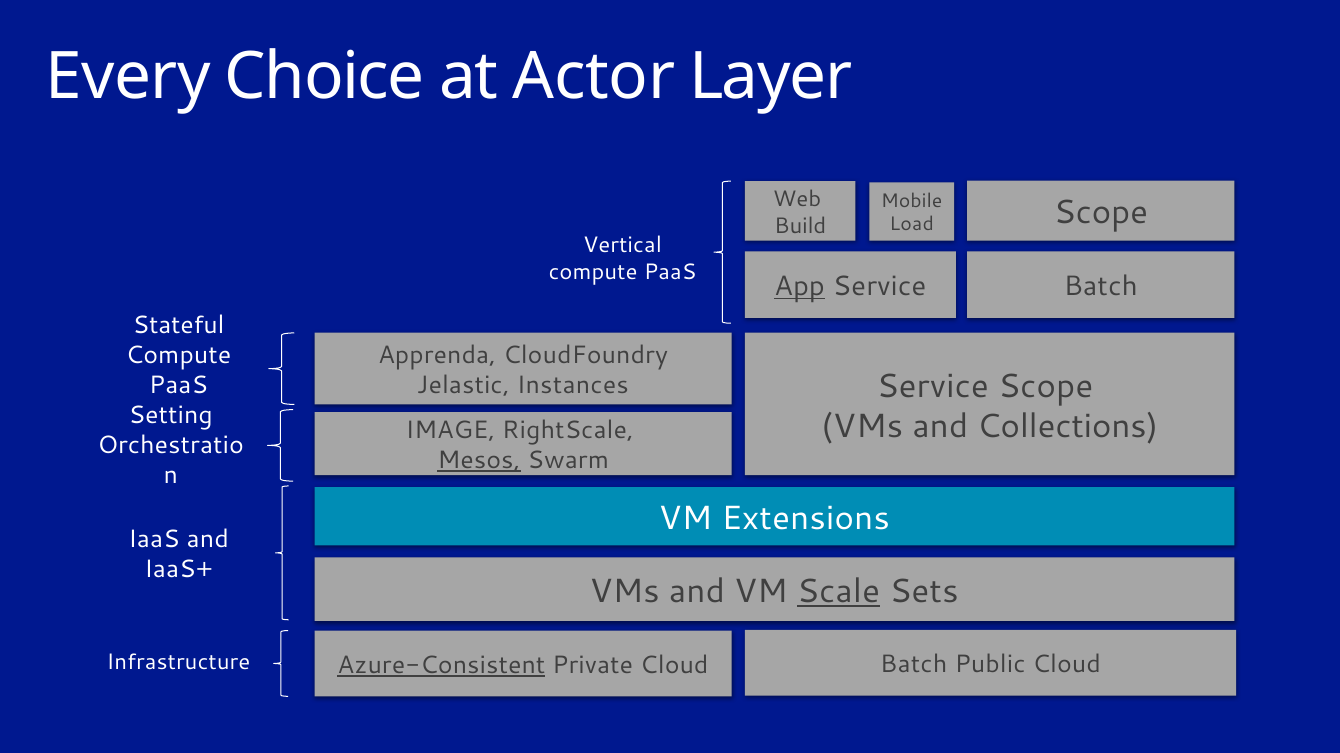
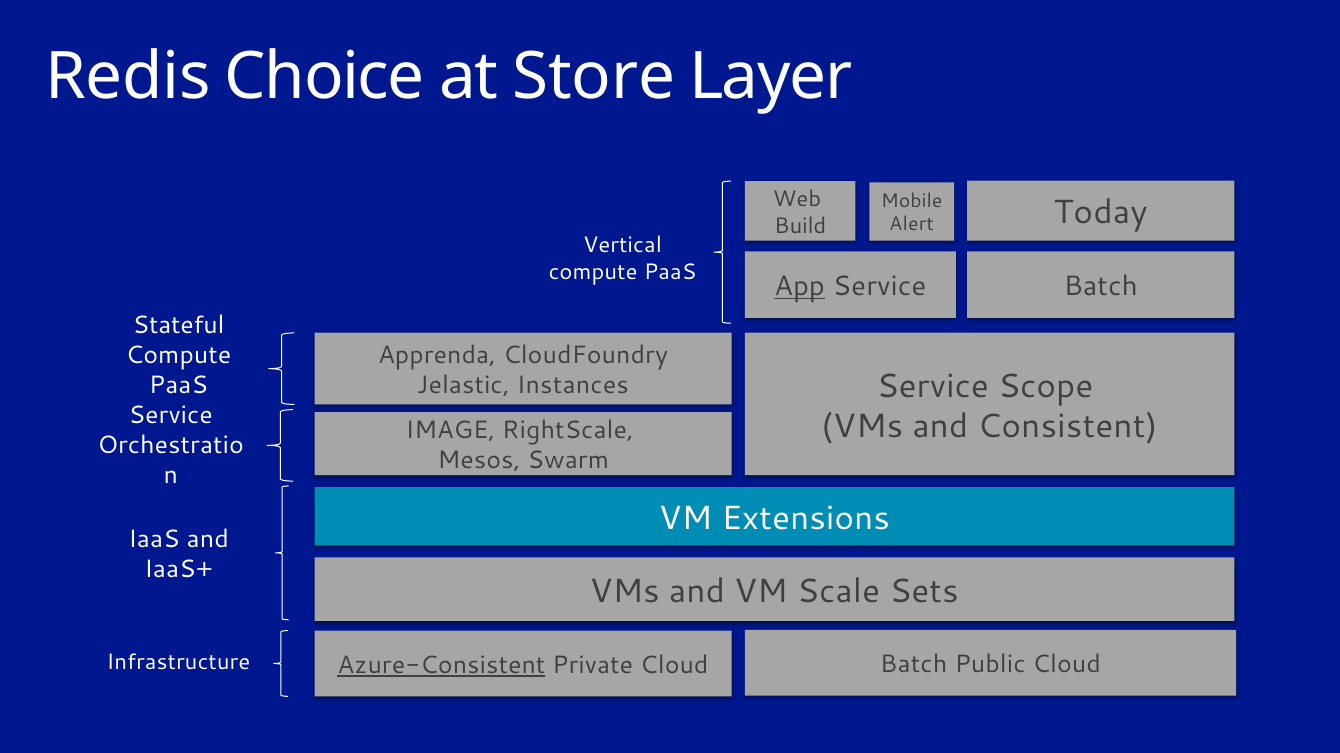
Every: Every -> Redis (128, 77)
Actor: Actor -> Store (594, 77)
Scope: Scope -> Today (1101, 213)
Load: Load -> Alert (912, 225)
Setting: Setting -> Service (171, 415)
Collections: Collections -> Consistent (1068, 427)
Mesos underline: present -> none (479, 461)
Scale underline: present -> none (838, 592)
